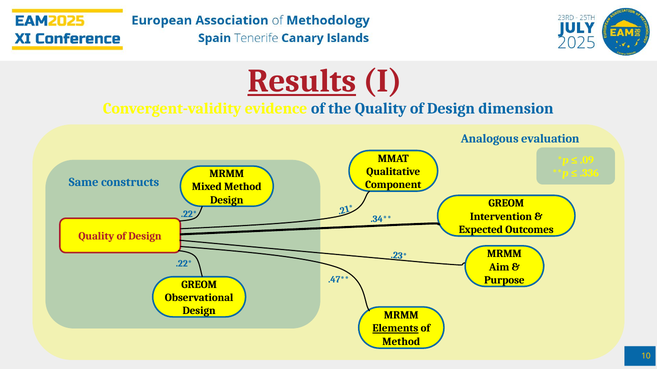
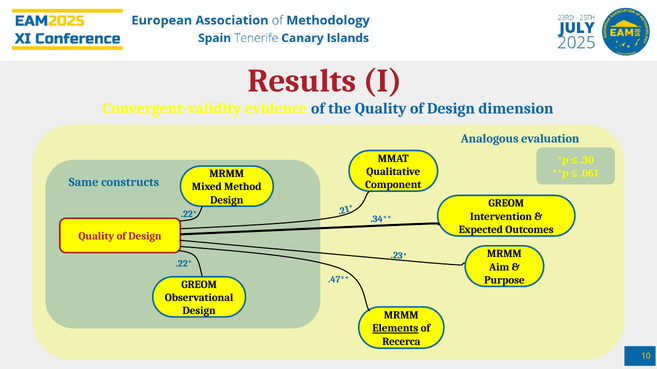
Results underline: present -> none (302, 81)
.09: .09 -> .30 (587, 160)
.336: .336 -> .061 (589, 174)
Method: Method -> Recerca (401, 342)
